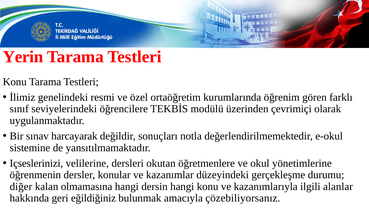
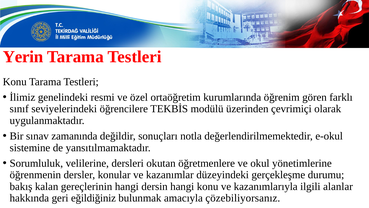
harcayarak: harcayarak -> zamanında (74, 136)
Içseslerinizi: Içseslerinizi -> Sorumluluk (36, 163)
diğer: diğer -> bakış (21, 186)
olmamasına: olmamasına -> gereçlerinin (87, 186)
